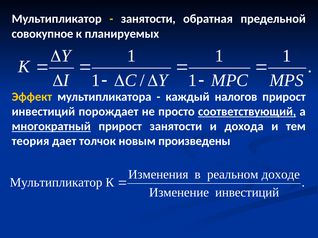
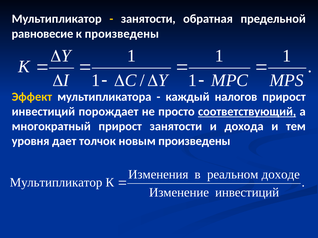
совокупное: совокупное -> равновесие (42, 34)
к планируемых: планируемых -> произведены (122, 34)
многократный underline: present -> none (51, 127)
теория: теория -> уровня (31, 141)
